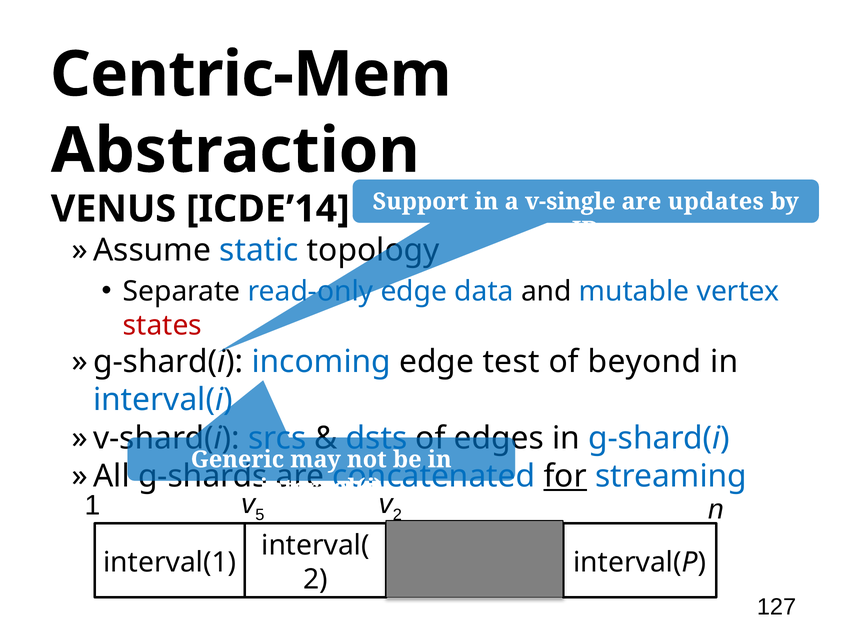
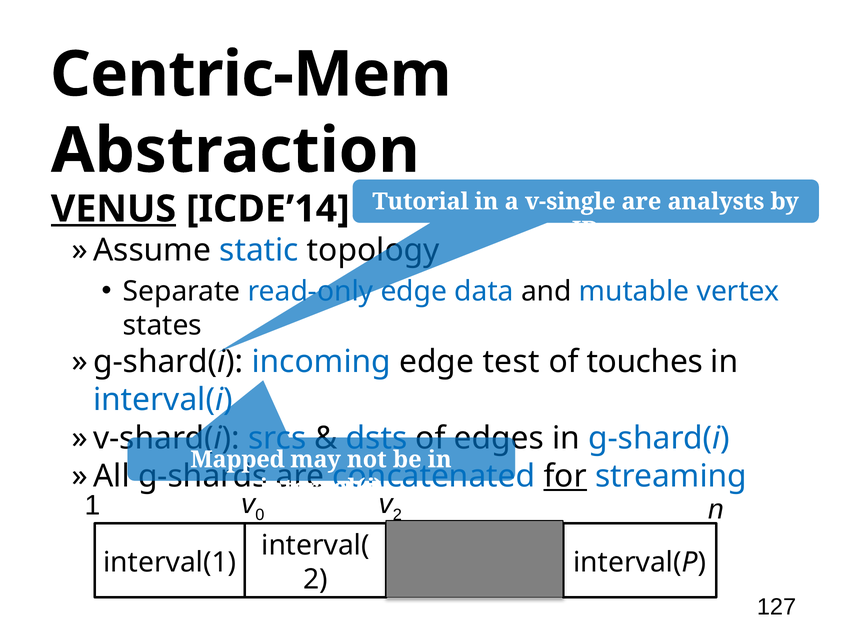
Support: Support -> Tutorial (421, 202)
updates: updates -> analysts (716, 202)
VENUS underline: none -> present (113, 209)
states colour: red -> black (162, 326)
beyond: beyond -> touches (645, 362)
Generic: Generic -> Mapped (238, 460)
5: 5 -> 0 (260, 515)
